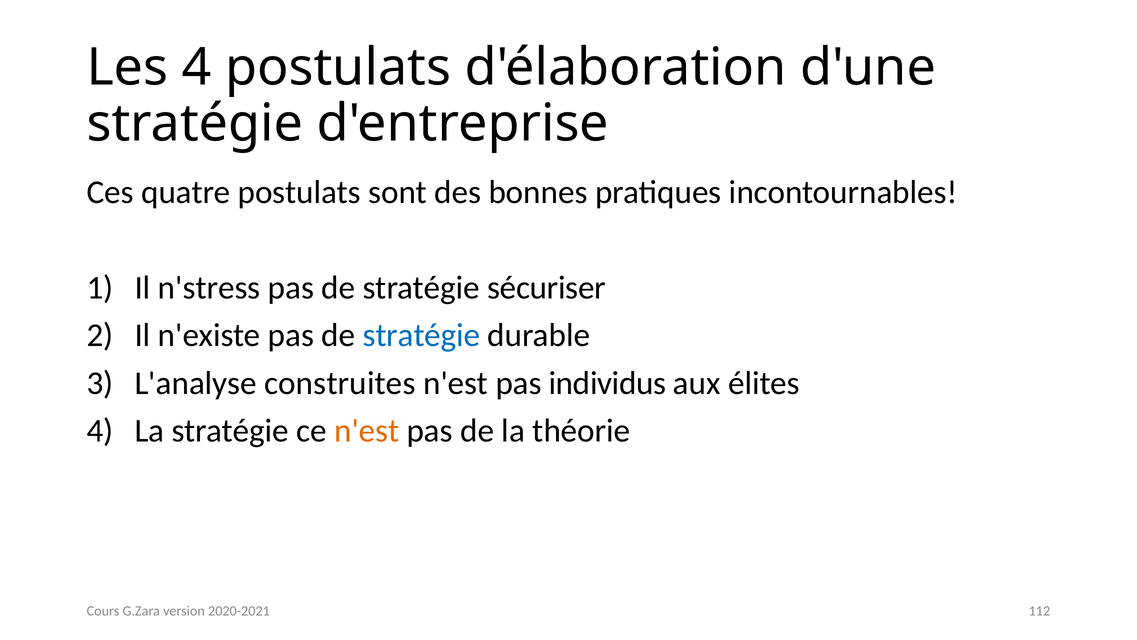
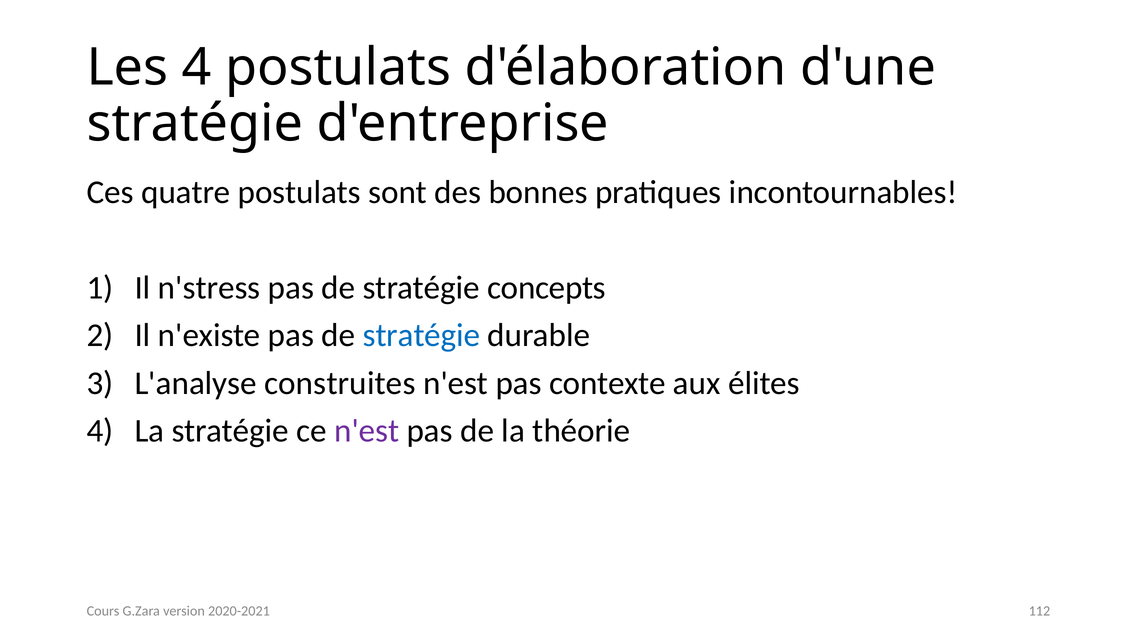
sécuriser: sécuriser -> concepts (547, 288)
individus: individus -> contexte (607, 383)
n'est colour: orange -> purple (367, 431)
